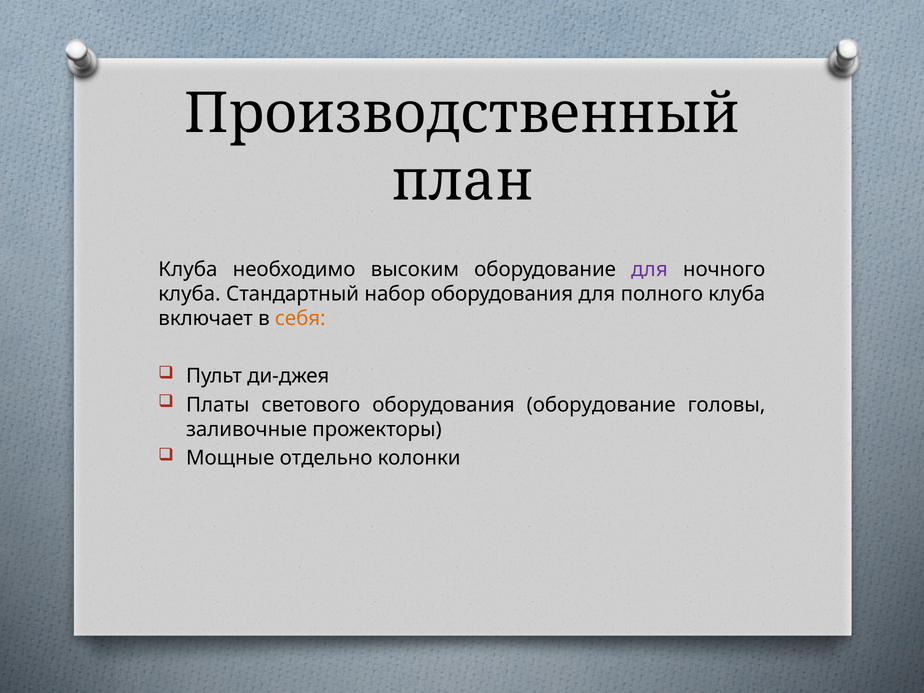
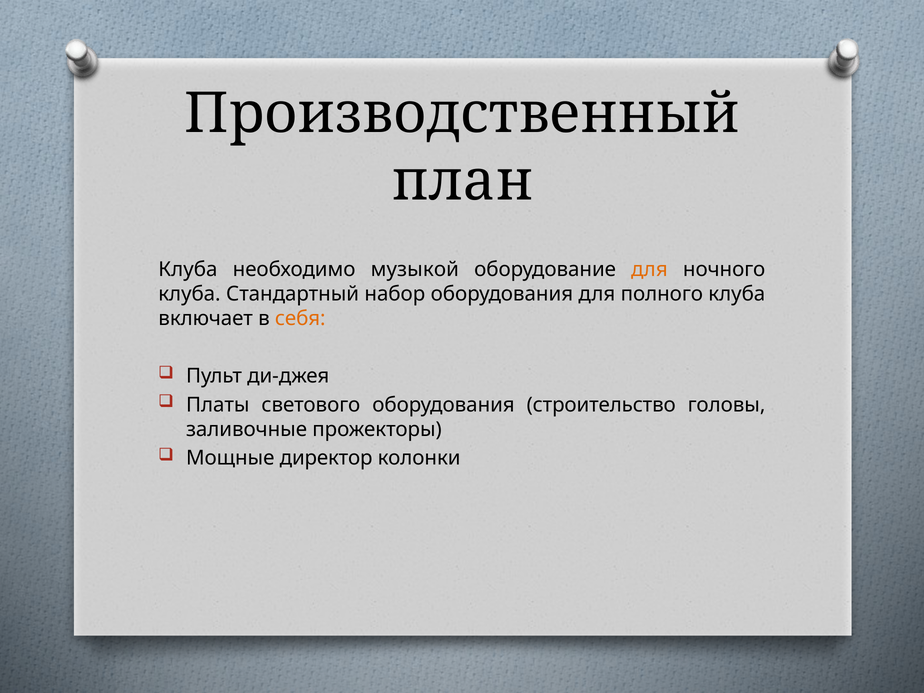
высоким: высоким -> музыкой (415, 269)
для colour: purple -> orange (649, 269)
оборудования оборудование: оборудование -> строительство (601, 405)
отдельно: отдельно -> директор (326, 458)
